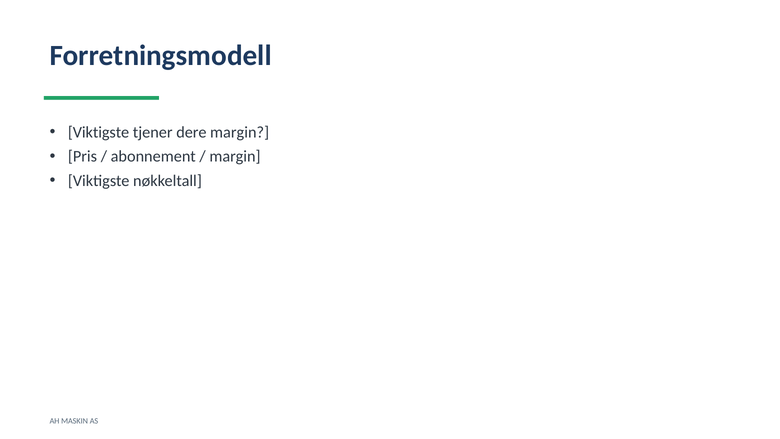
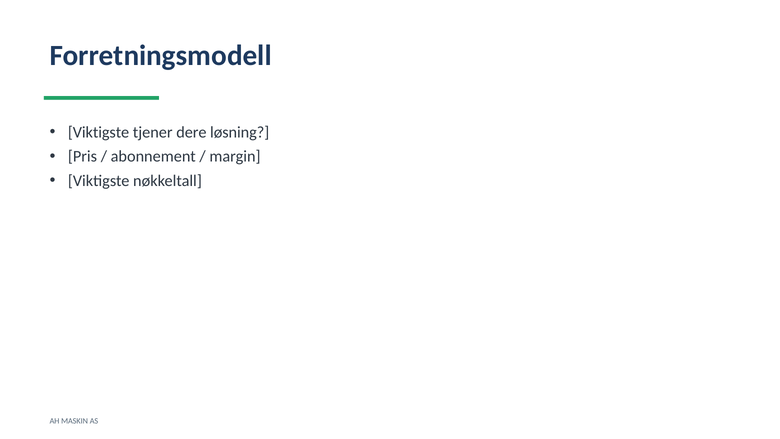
dere margin: margin -> løsning (240, 132)
